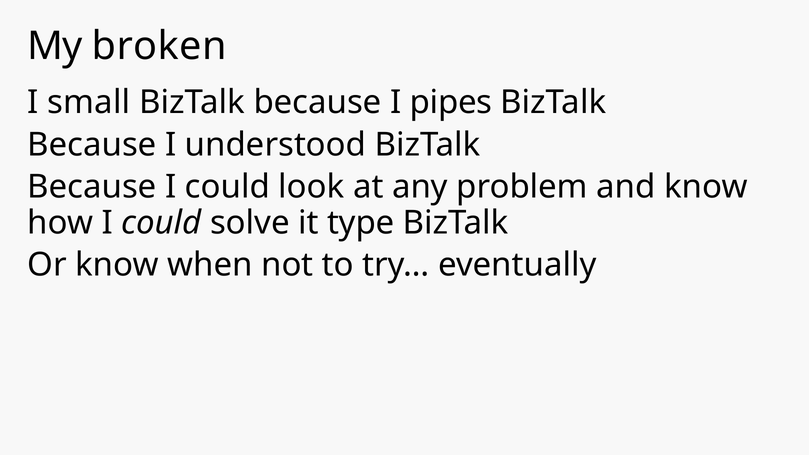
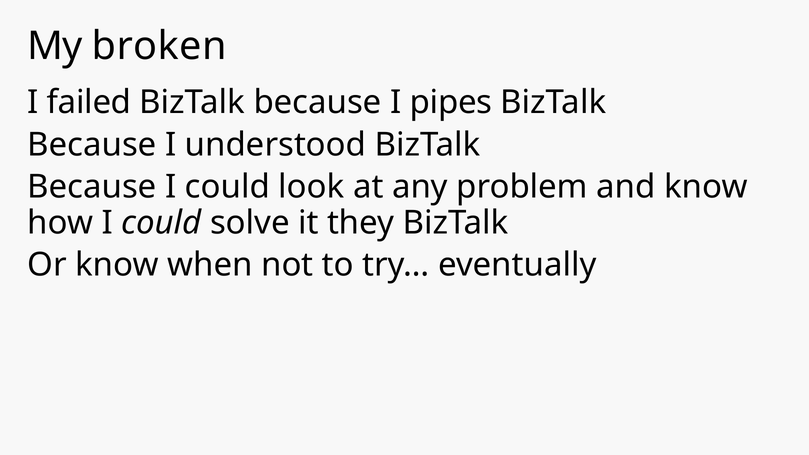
small: small -> failed (89, 102)
type: type -> they (361, 223)
